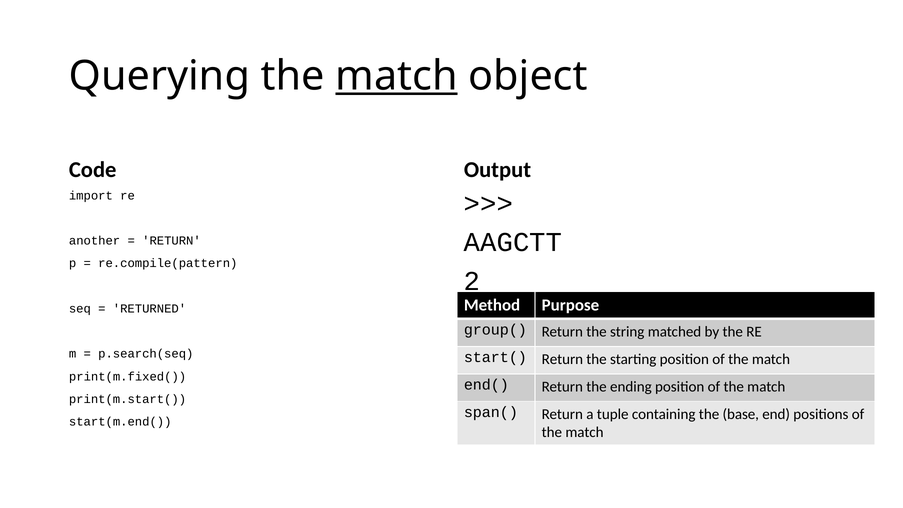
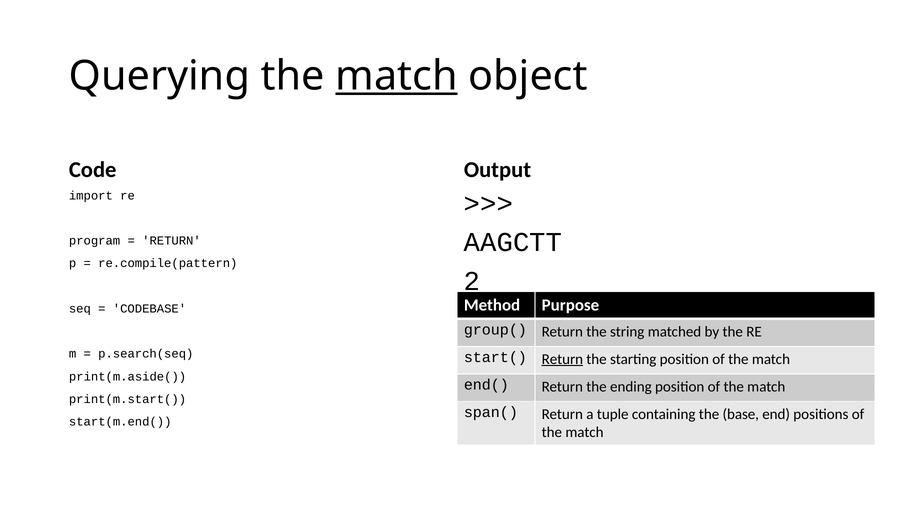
another: another -> program (95, 241)
RETURNED: RETURNED -> CODEBASE (149, 309)
Return underline: none -> present (562, 359)
print(m.fixed(: print(m.fixed( -> print(m.aside( (128, 376)
